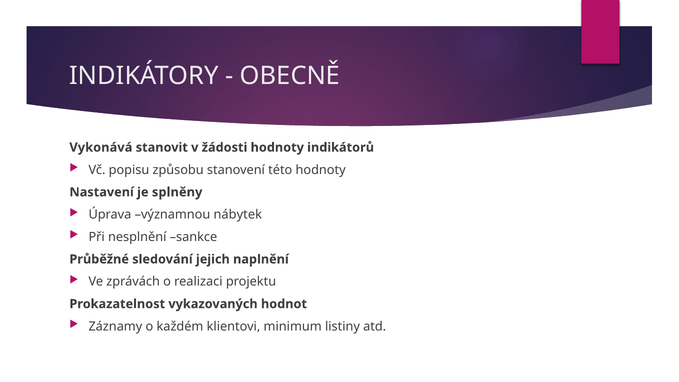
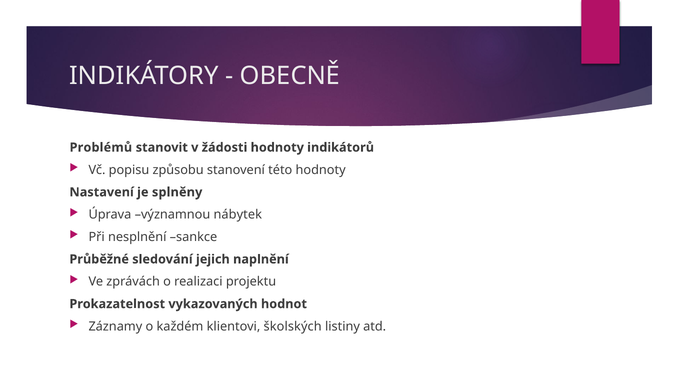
Vykonává: Vykonává -> Problémů (101, 147)
minimum: minimum -> školských (293, 326)
